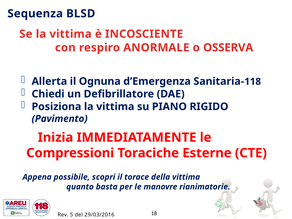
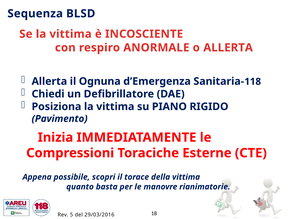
o OSSERVA: OSSERVA -> ALLERTA (228, 48)
